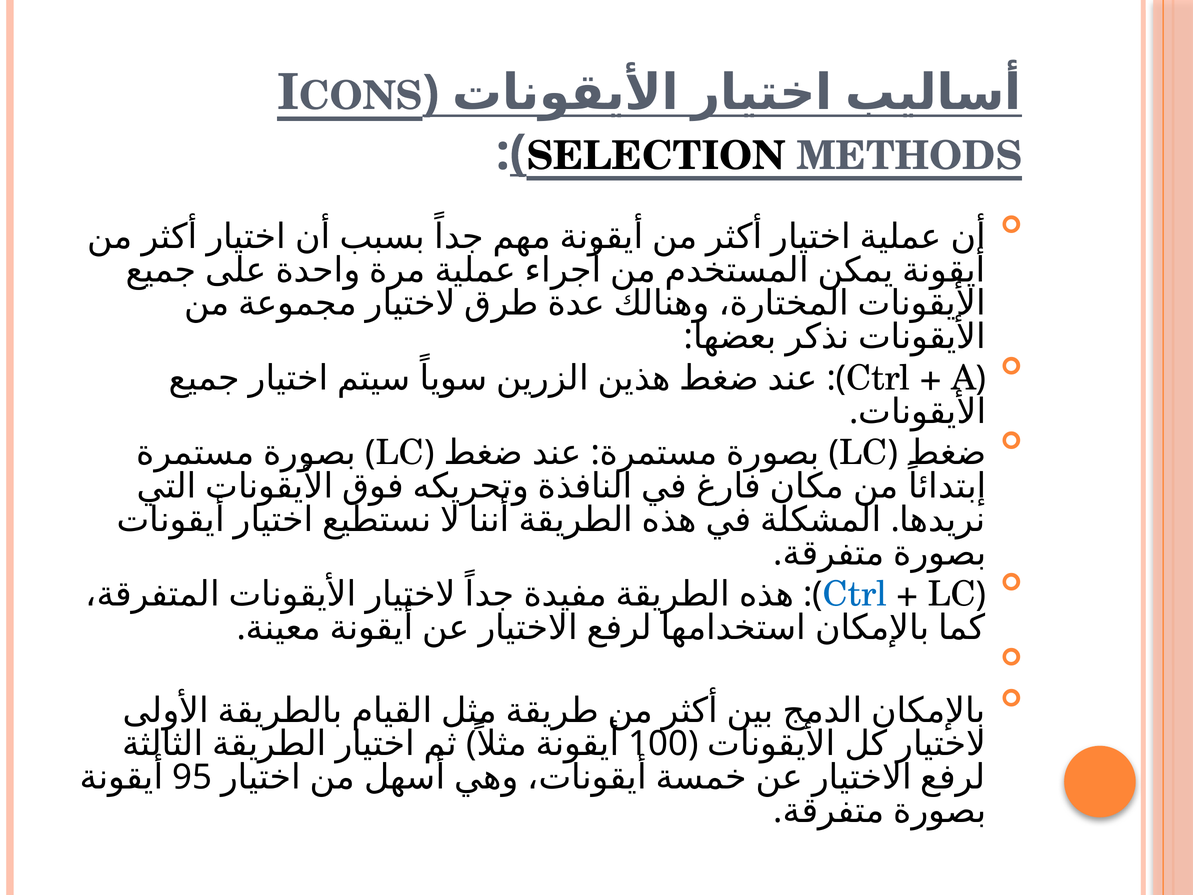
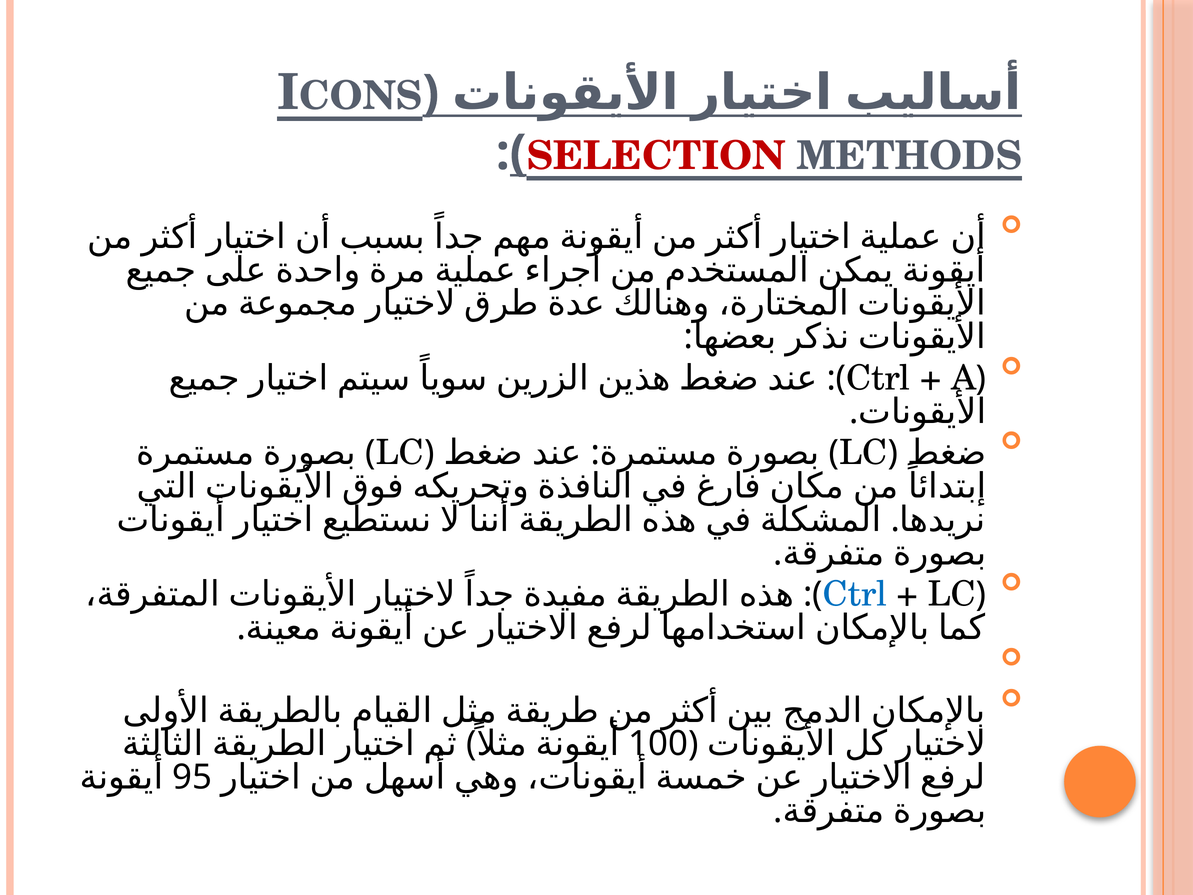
SELECTION colour: black -> red (656, 156)
